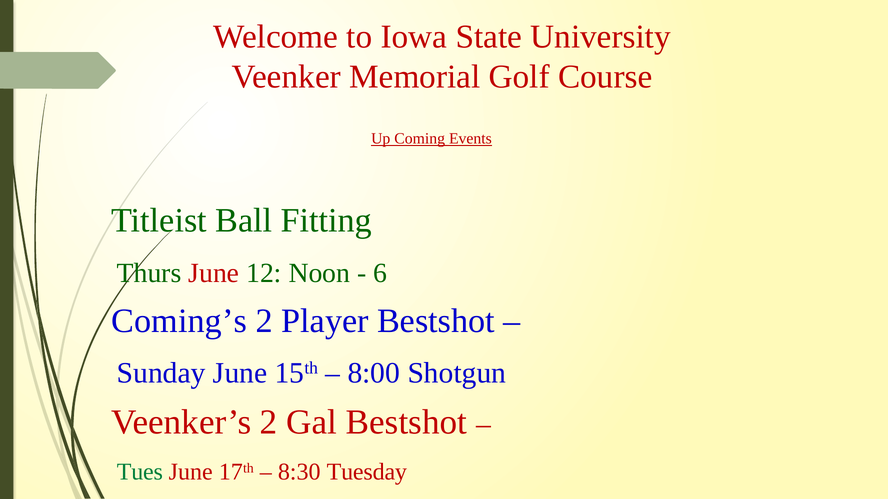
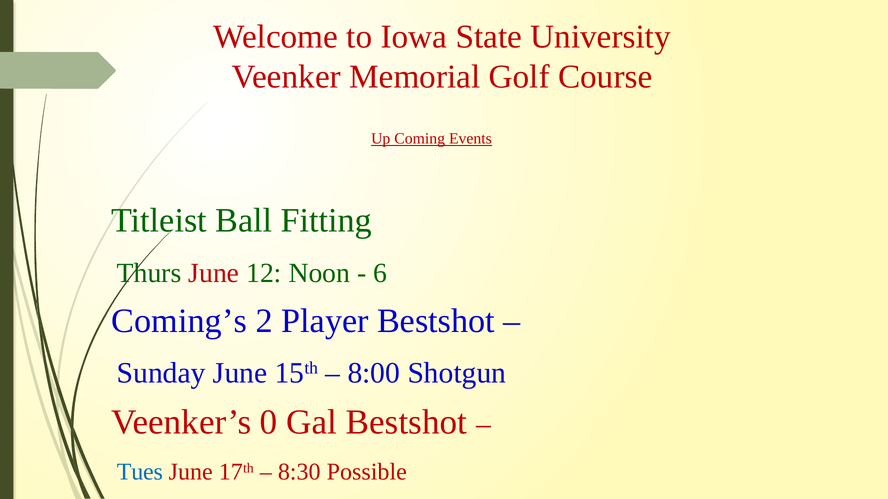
Veenker’s 2: 2 -> 0 (269, 423)
Tues colour: green -> blue (140, 472)
Tuesday: Tuesday -> Possible (367, 472)
